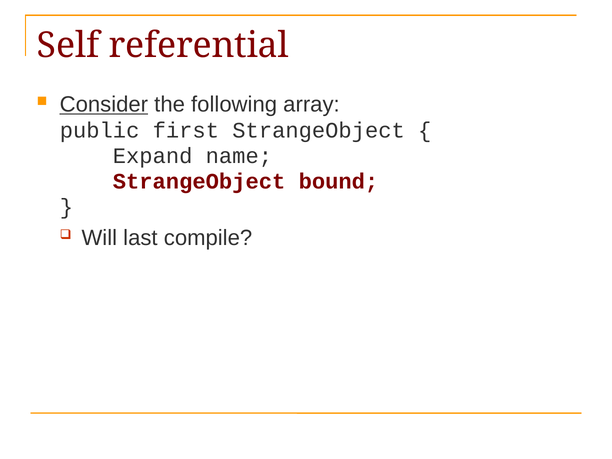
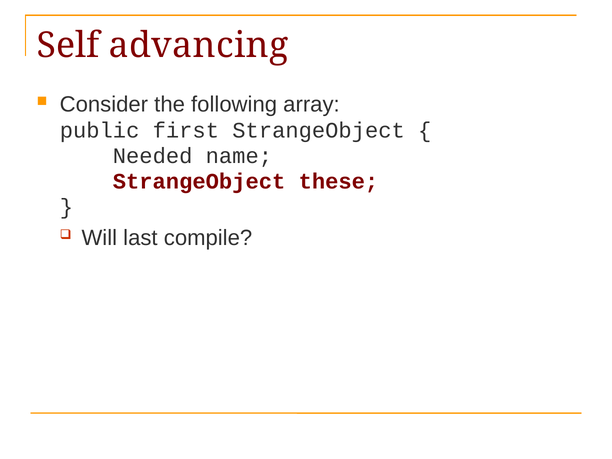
referential: referential -> advancing (199, 46)
Consider underline: present -> none (104, 105)
Expand: Expand -> Needed (153, 156)
bound: bound -> these (338, 182)
